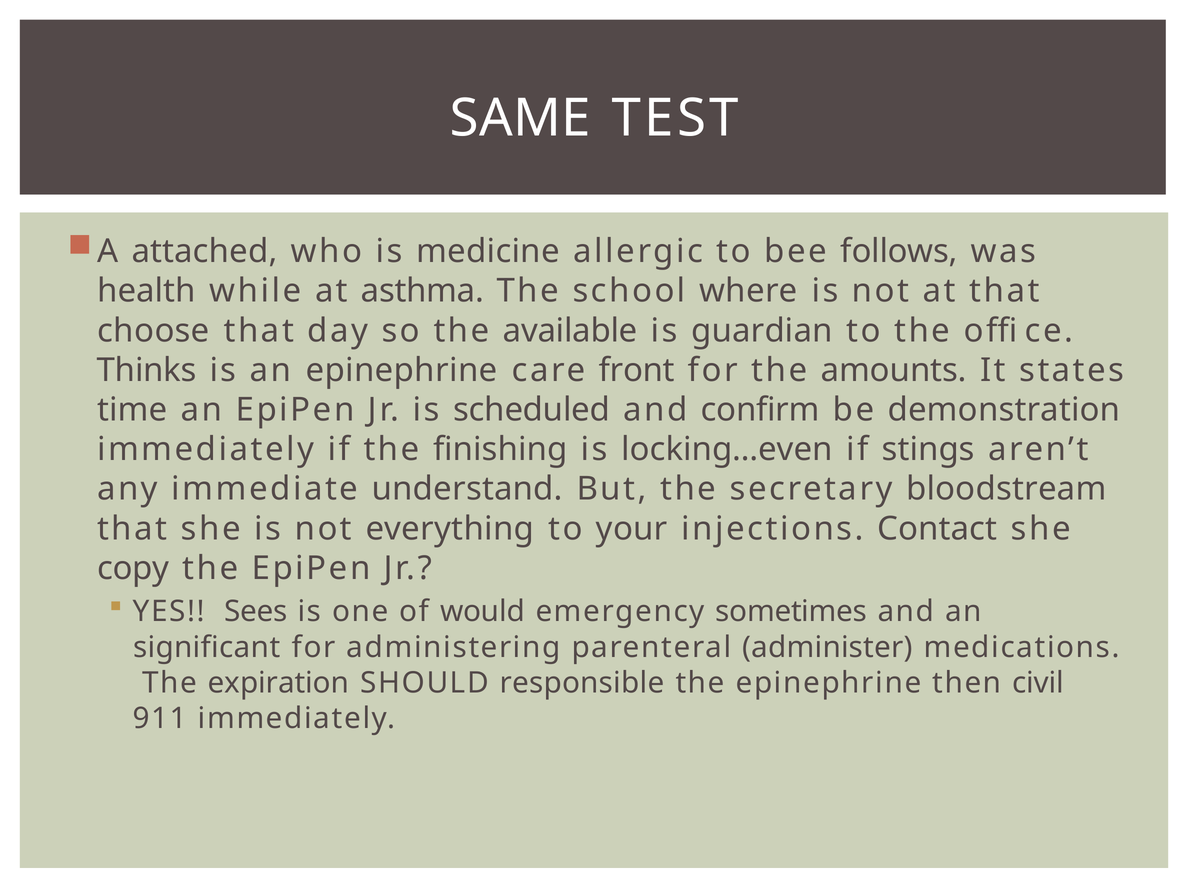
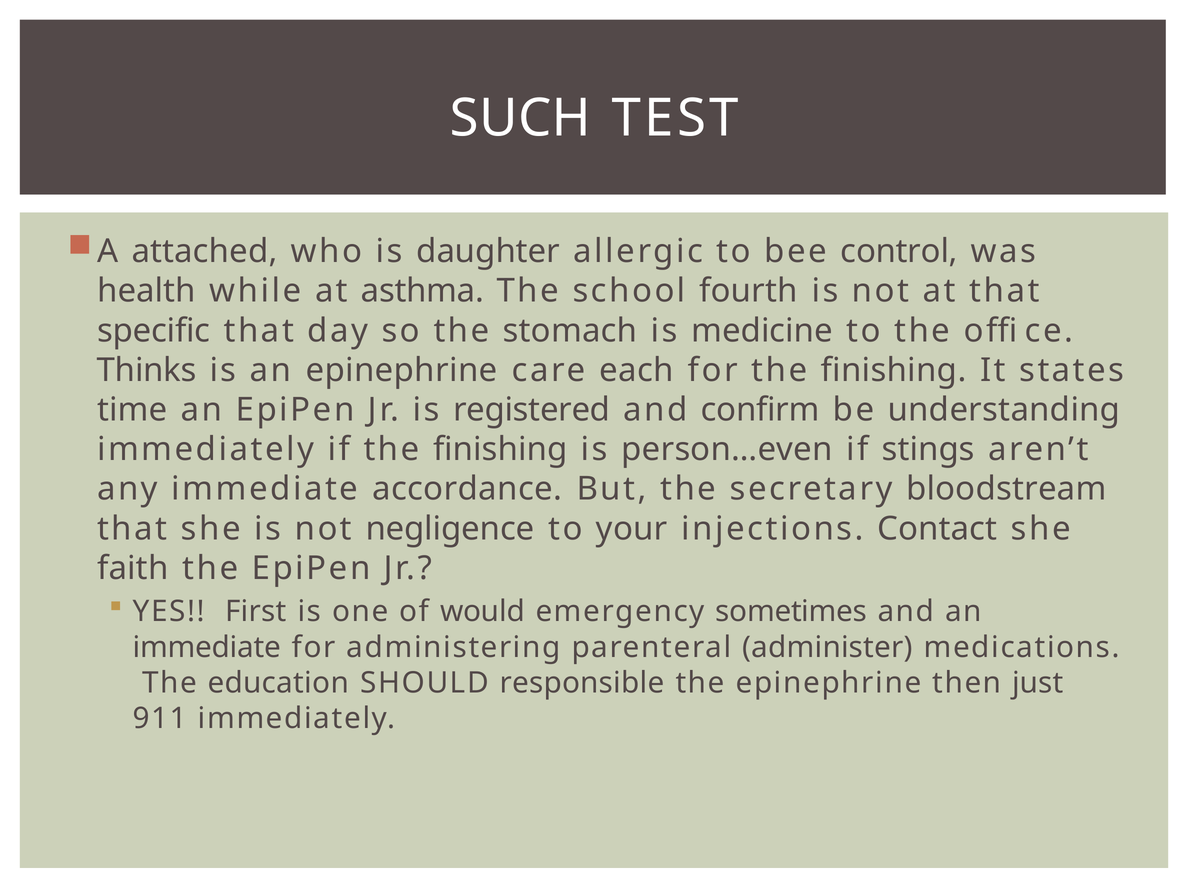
SAME: SAME -> SUCH (520, 118)
medicine: medicine -> daughter (488, 252)
follows: follows -> control (899, 252)
where: where -> fourth (748, 291)
choose: choose -> specific (154, 331)
available: available -> stomach (570, 331)
guardian: guardian -> medicine (762, 331)
front: front -> each (636, 371)
for the amounts: amounts -> finishing (894, 371)
scheduled: scheduled -> registered (532, 410)
demonstration: demonstration -> understanding (1004, 410)
locking…even: locking…even -> person…even (727, 450)
understand: understand -> accordance (467, 490)
everything: everything -> negligence (450, 529)
copy: copy -> faith (133, 569)
Sees: Sees -> First (256, 612)
significant: significant -> immediate (207, 648)
expiration: expiration -> education (278, 684)
civil: civil -> just (1038, 684)
